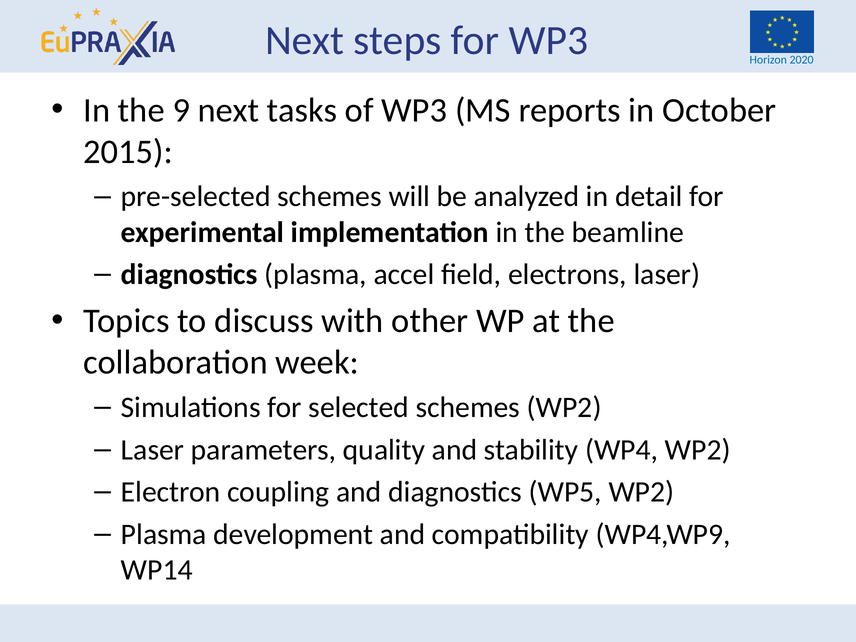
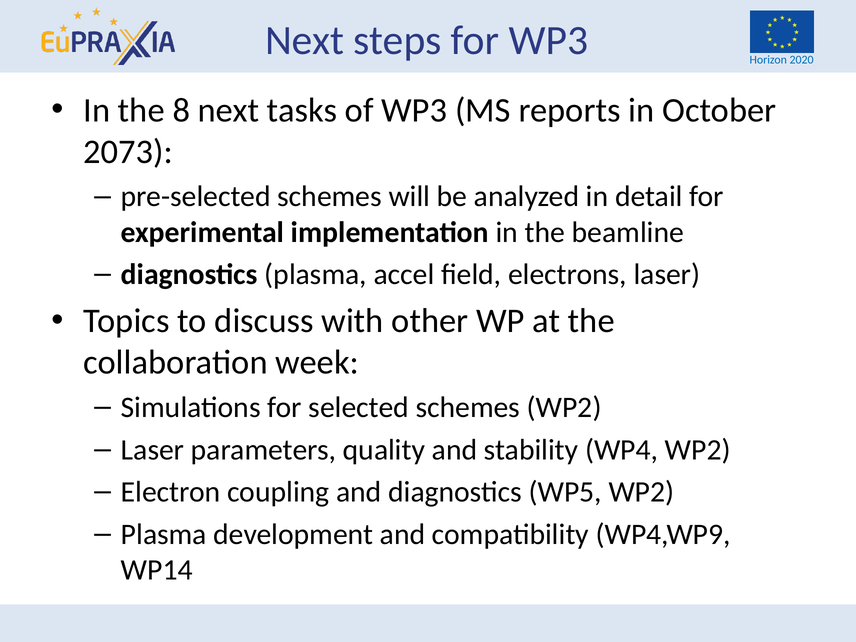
9: 9 -> 8 (181, 110)
2015: 2015 -> 2073 (128, 152)
